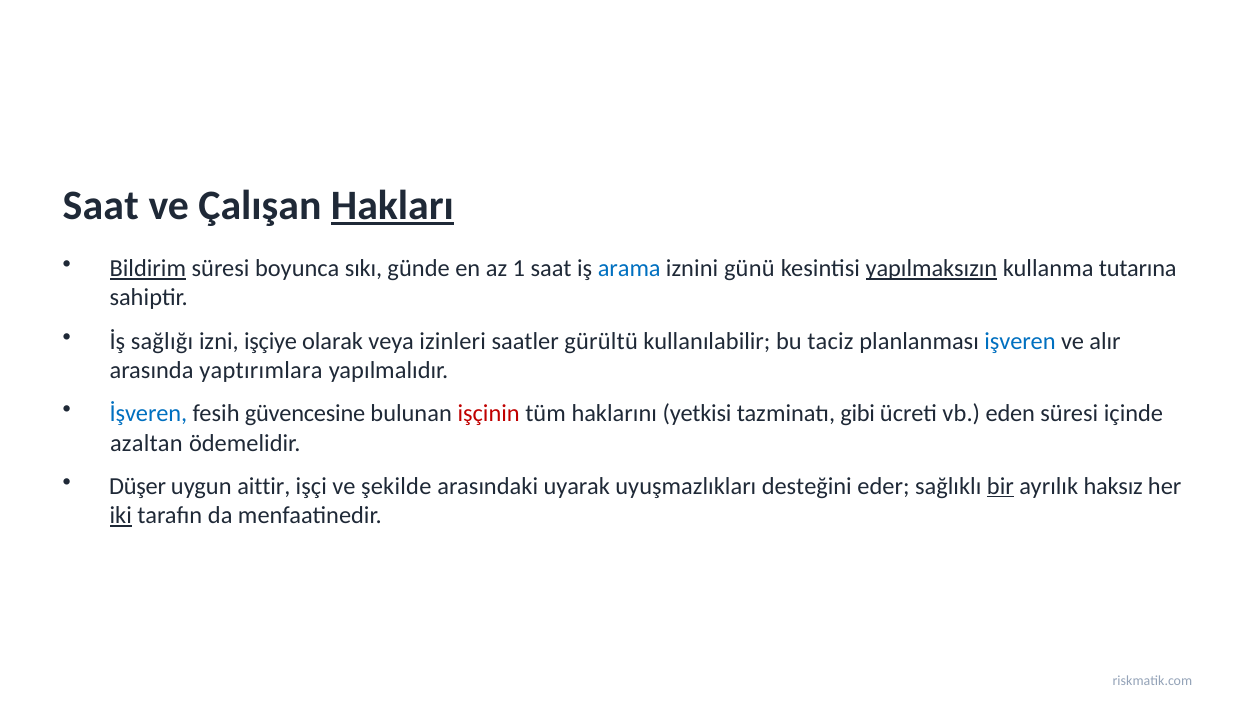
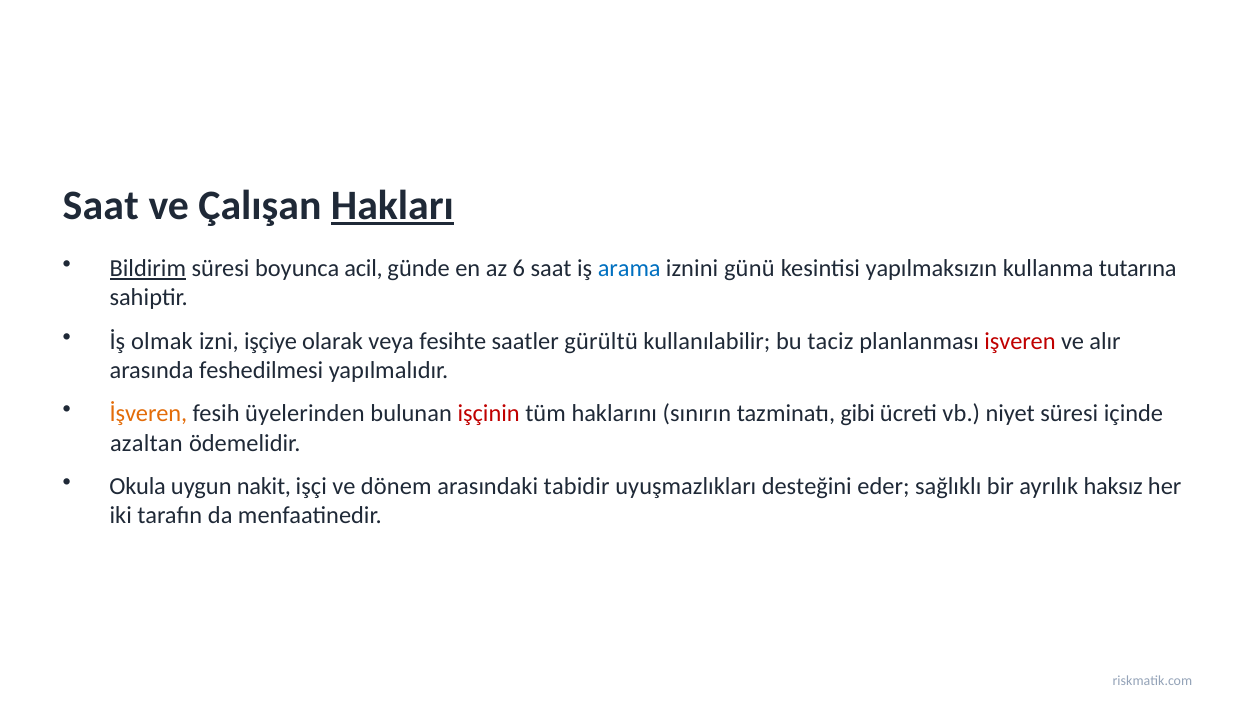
sıkı: sıkı -> acil (364, 268)
1: 1 -> 6 (519, 268)
yapılmaksızın underline: present -> none (931, 268)
sağlığı: sağlığı -> olmak (162, 341)
izinleri: izinleri -> fesihte (453, 341)
işveren colour: blue -> red (1020, 341)
yaptırımlara: yaptırımlara -> feshedilmesi (261, 370)
İşveren colour: blue -> orange (148, 414)
güvencesine: güvencesine -> üyelerinden (305, 414)
yetkisi: yetkisi -> sınırın (697, 414)
eden: eden -> niyet (1010, 414)
Düşer: Düşer -> Okula (138, 486)
aittir: aittir -> nakit (264, 486)
şekilde: şekilde -> dönem (396, 486)
uyarak: uyarak -> tabidir (577, 486)
bir underline: present -> none (1000, 486)
iki underline: present -> none (121, 516)
